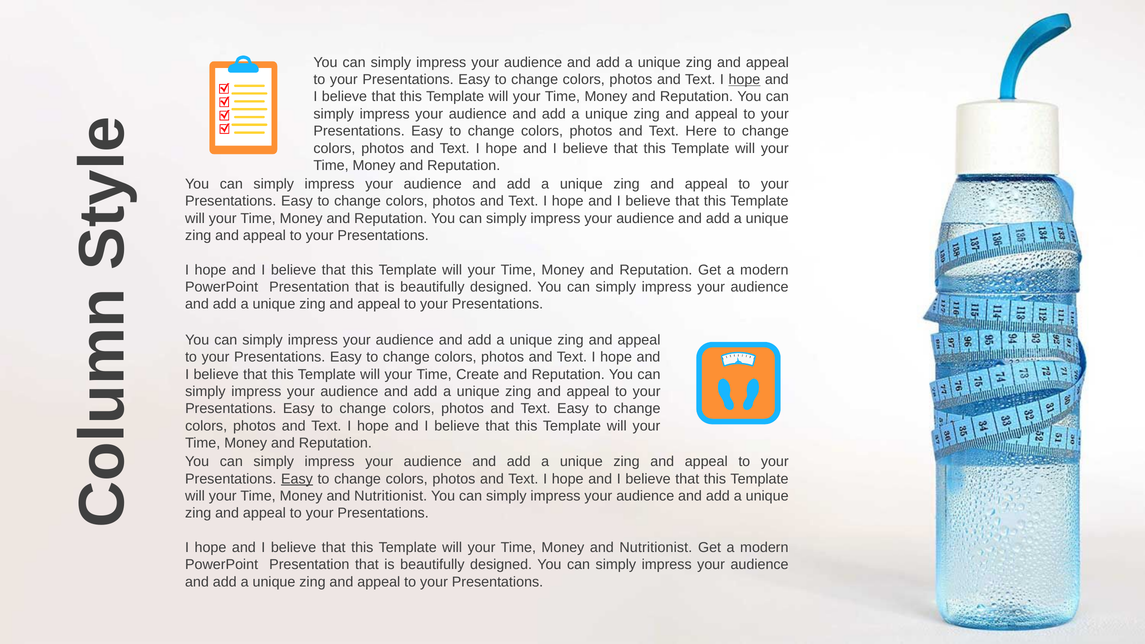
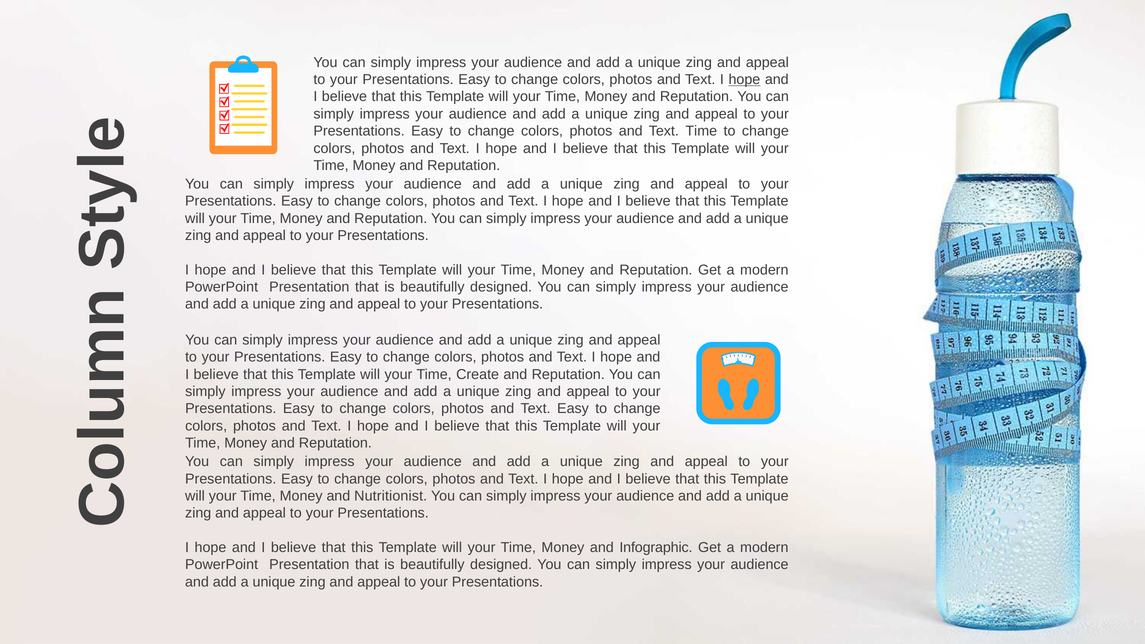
Text Here: Here -> Time (701, 131)
Easy underline: present -> none (297, 479)
Nutritionist: Nutritionist -> Infographic (656, 548)
